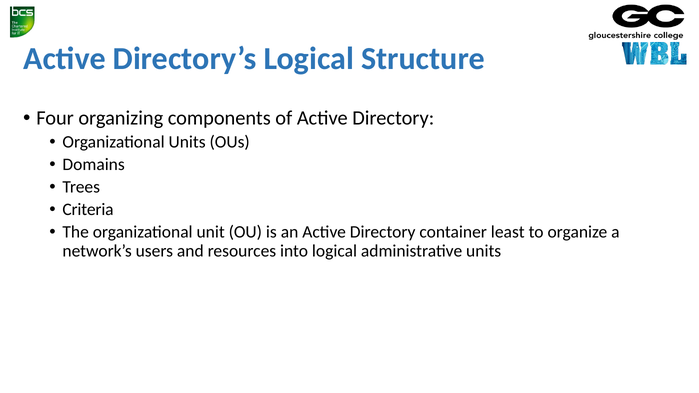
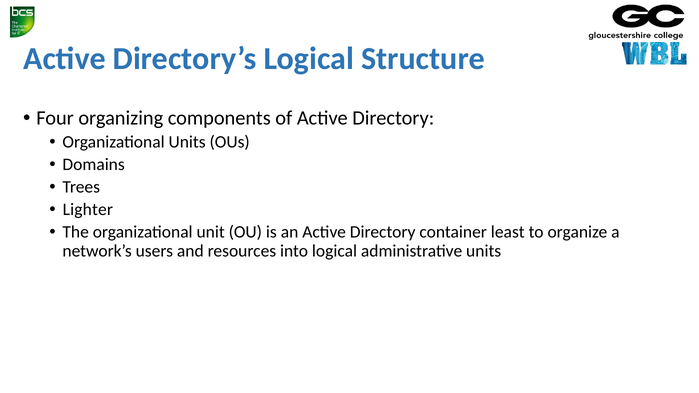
Criteria: Criteria -> Lighter (88, 210)
